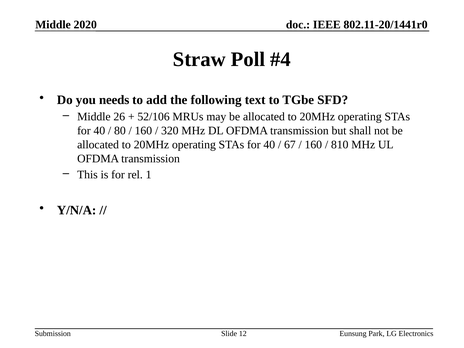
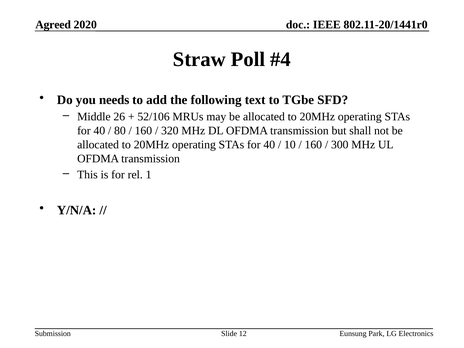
Middle: Middle -> Agreed (53, 25)
67: 67 -> 10 (290, 145)
810: 810 -> 300 (340, 145)
